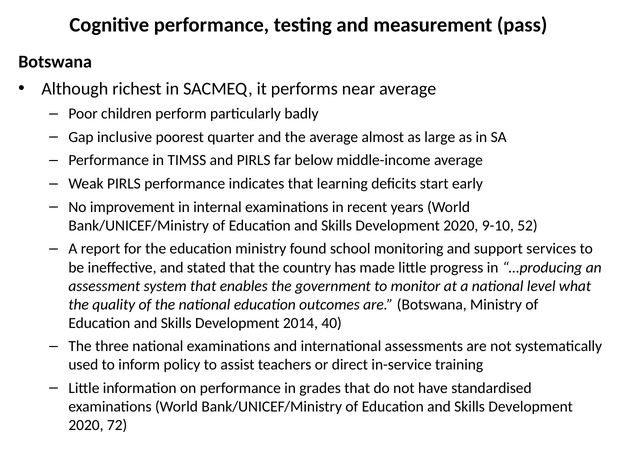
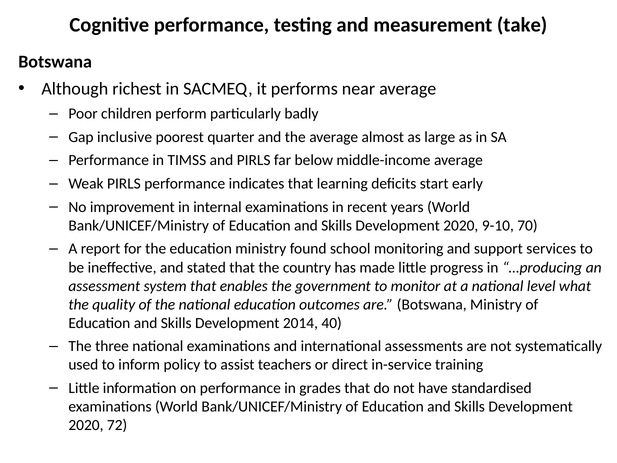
pass: pass -> take (522, 25)
52: 52 -> 70 (527, 225)
